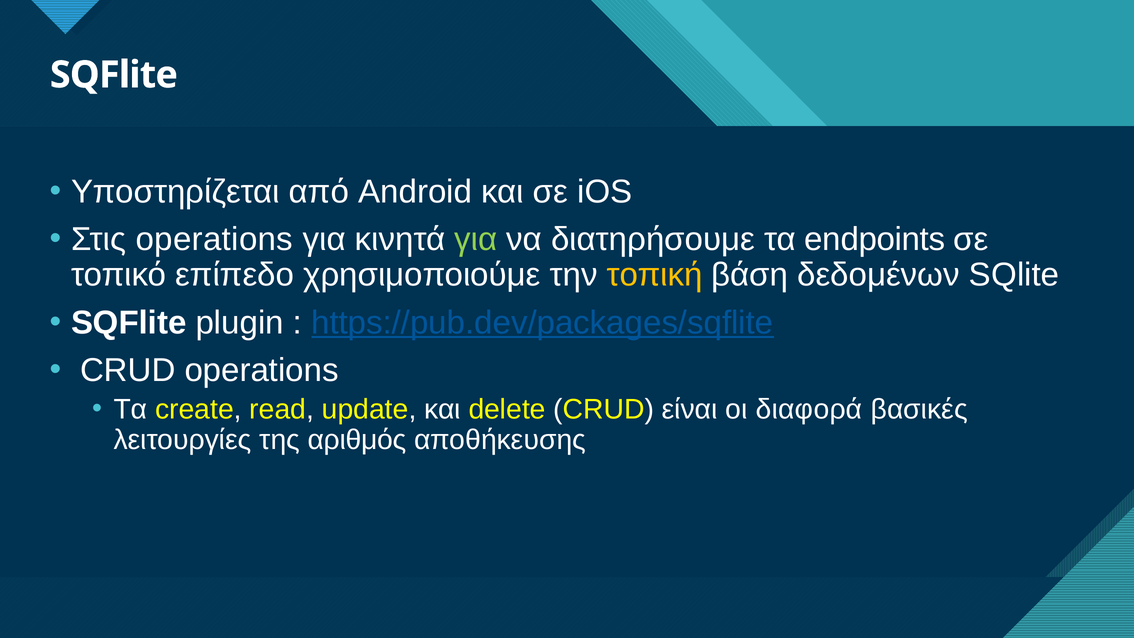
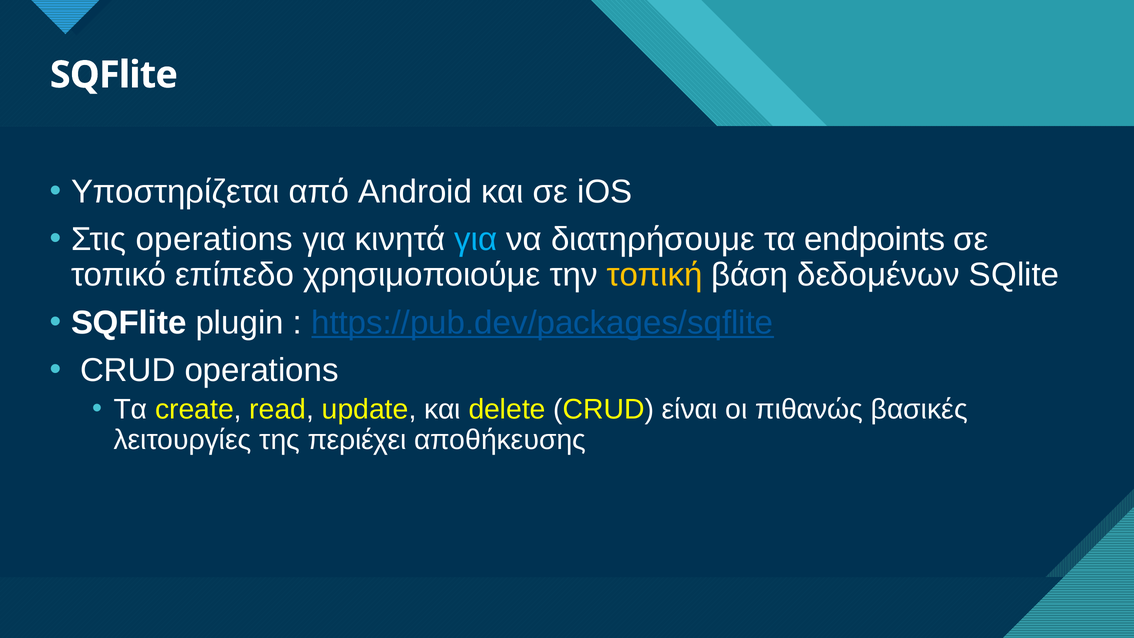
για colour: light green -> light blue (476, 239)
διαφορά: διαφορά -> πιθανώς (809, 409)
αριθμός: αριθμός -> περιέχει (357, 440)
